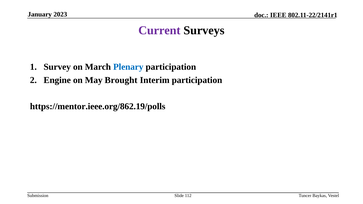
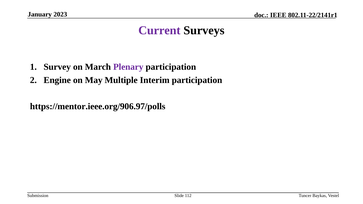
Plenary colour: blue -> purple (128, 67)
Brought: Brought -> Multiple (121, 80)
https://mentor.ieee.org/862.19/polls: https://mentor.ieee.org/862.19/polls -> https://mentor.ieee.org/906.97/polls (98, 106)
